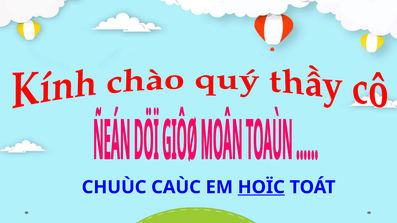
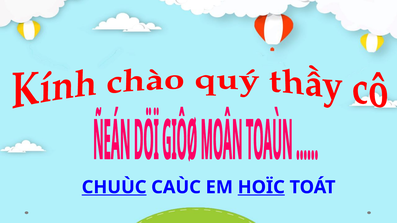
CHUÙC underline: none -> present (114, 187)
